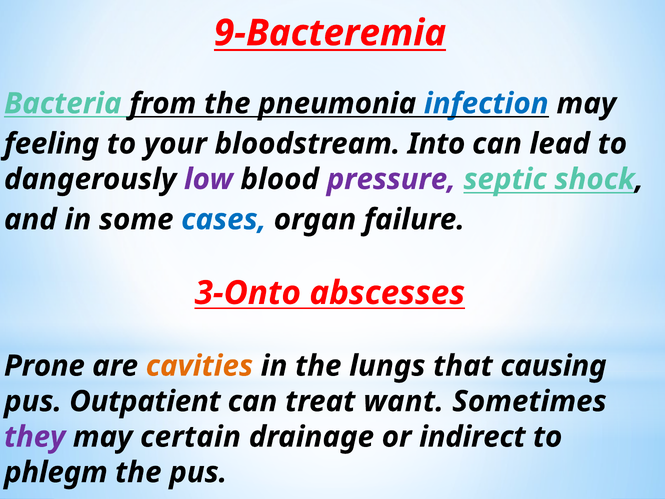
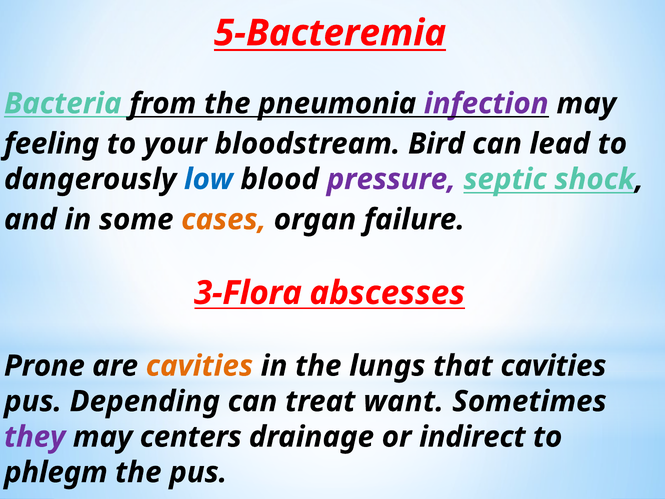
9-Bacteremia: 9-Bacteremia -> 5-Bacteremia (330, 33)
infection colour: blue -> purple (486, 103)
Into: Into -> Bird (436, 144)
low colour: purple -> blue (208, 179)
cases colour: blue -> orange (224, 219)
3-Onto: 3-Onto -> 3-Flora (248, 293)
that causing: causing -> cavities (553, 366)
Outpatient: Outpatient -> Depending (145, 401)
certain: certain -> centers (191, 437)
